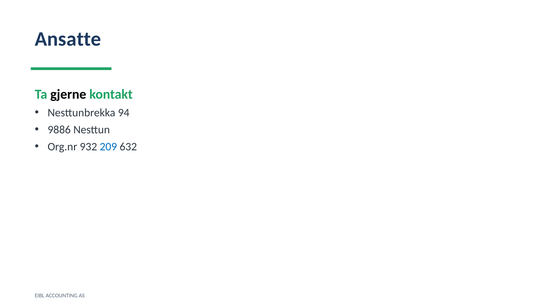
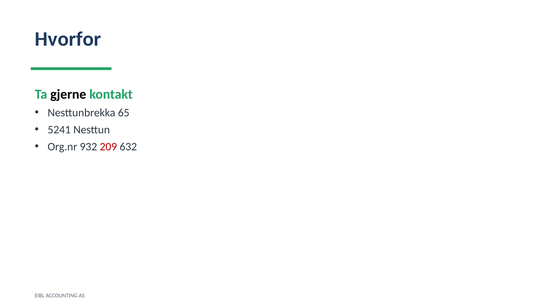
Ansatte: Ansatte -> Hvorfor (68, 39)
94: 94 -> 65 (124, 112)
9886: 9886 -> 5241 (59, 130)
209 colour: blue -> red (108, 147)
